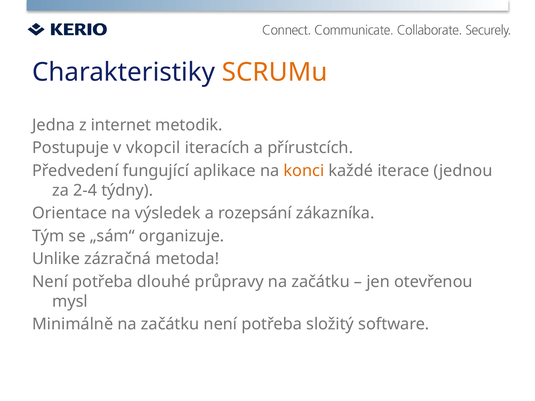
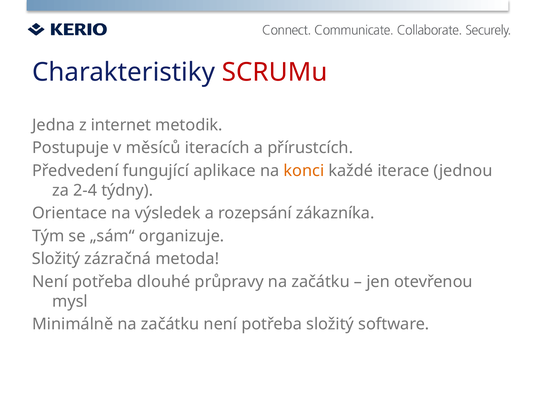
SCRUMu colour: orange -> red (275, 72)
vkopcil: vkopcil -> měsíců (153, 148)
Unlike: Unlike -> Složitý (56, 259)
